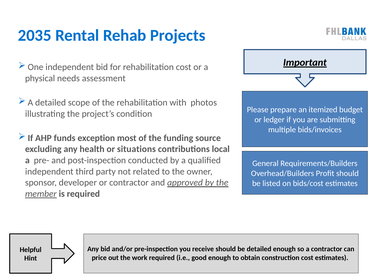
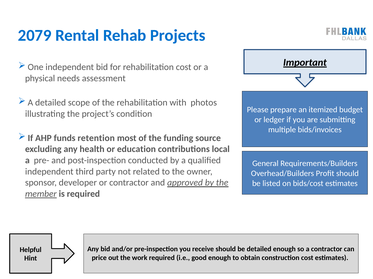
2035: 2035 -> 2079 (35, 36)
exception: exception -> retention (96, 138)
situations: situations -> education (136, 150)
